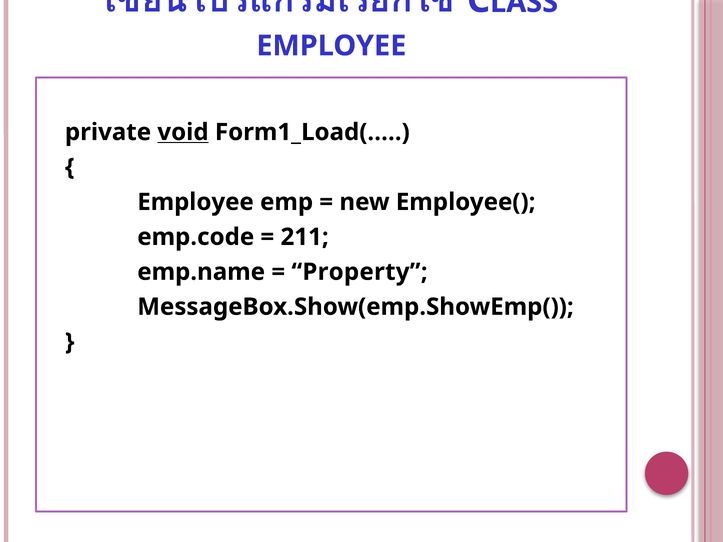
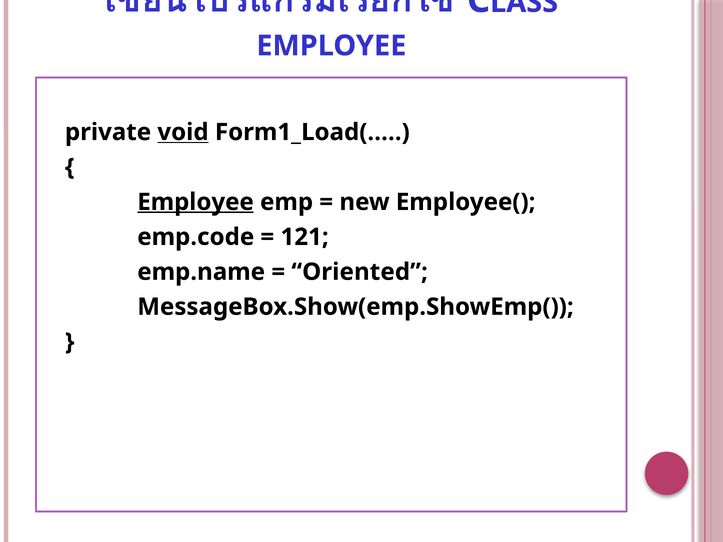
Employee underline: none -> present (196, 202)
211: 211 -> 121 (305, 237)
Property: Property -> Oriented (360, 272)
